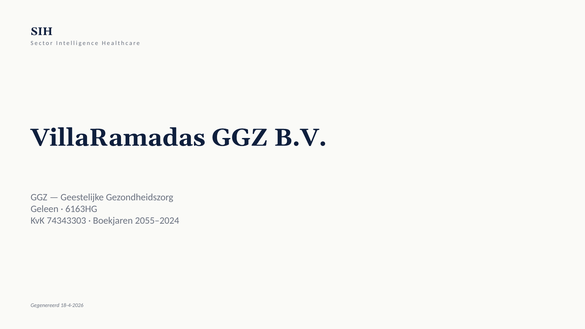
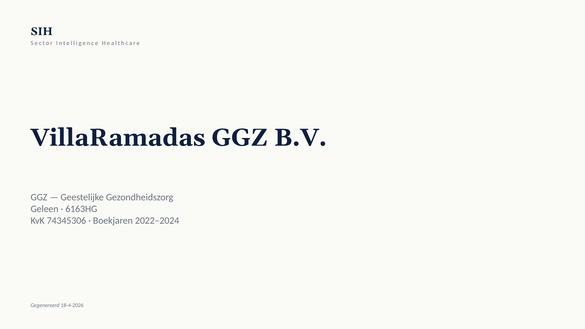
74343303: 74343303 -> 74345306 (66, 221)
2055–2024: 2055–2024 -> 2022–2024 (157, 221)
